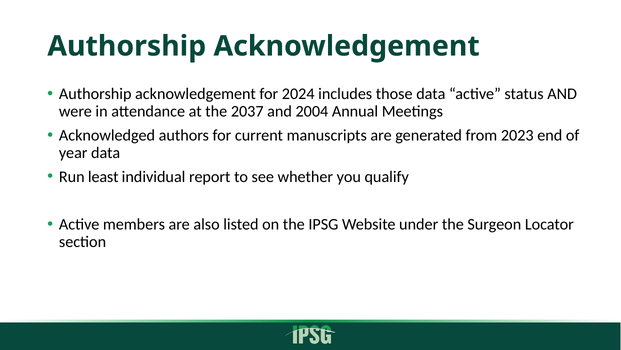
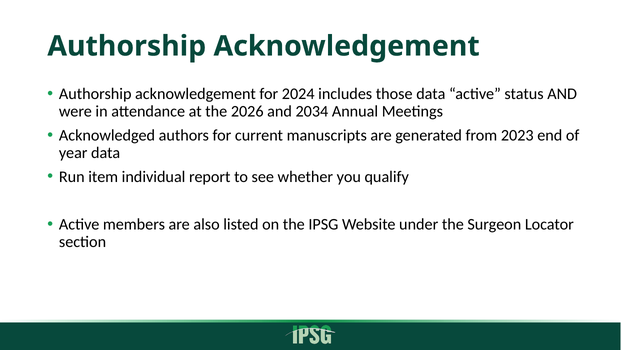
2037: 2037 -> 2026 (247, 111)
2004: 2004 -> 2034 (312, 111)
least: least -> item (103, 176)
